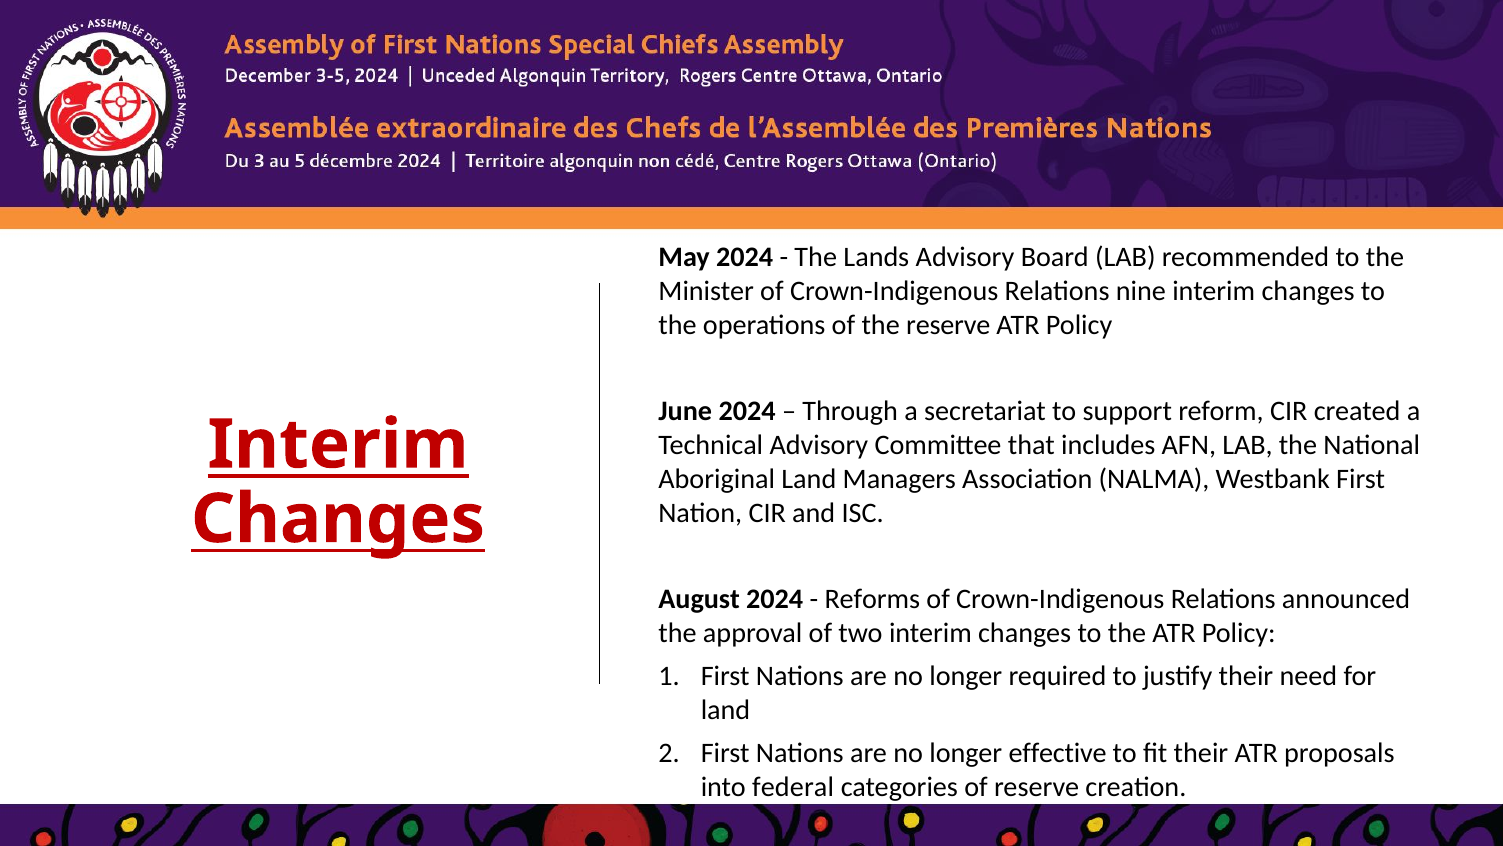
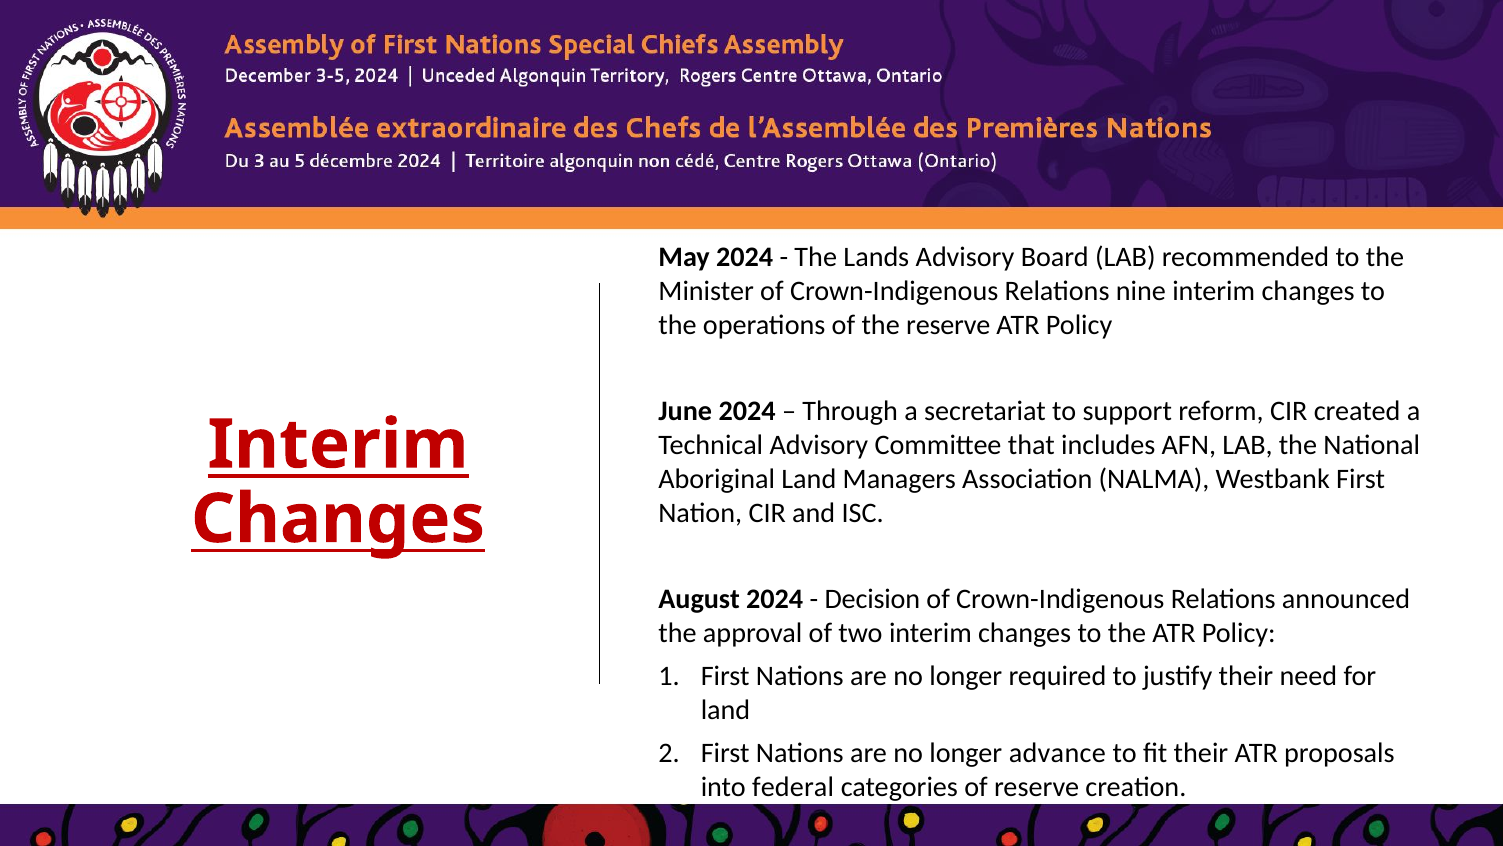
Reforms: Reforms -> Decision (872, 599)
effective: effective -> advance (1057, 753)
